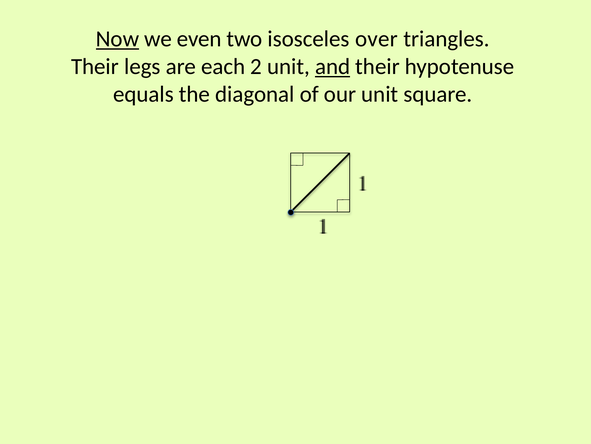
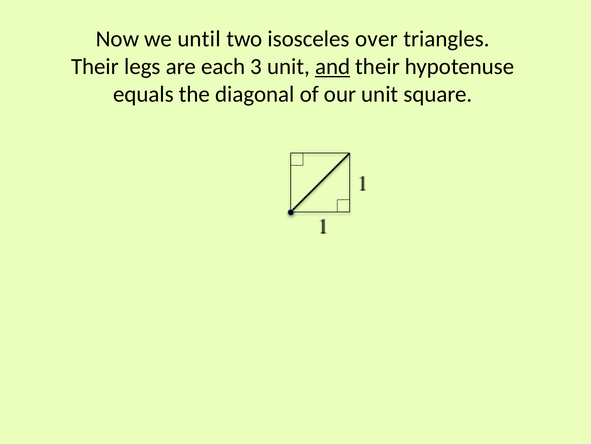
Now underline: present -> none (117, 39)
even: even -> until (199, 39)
2: 2 -> 3 (256, 67)
